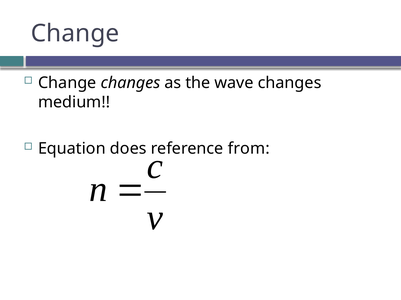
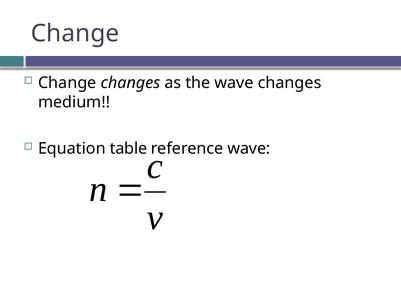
does: does -> table (128, 149)
reference from: from -> wave (249, 149)
